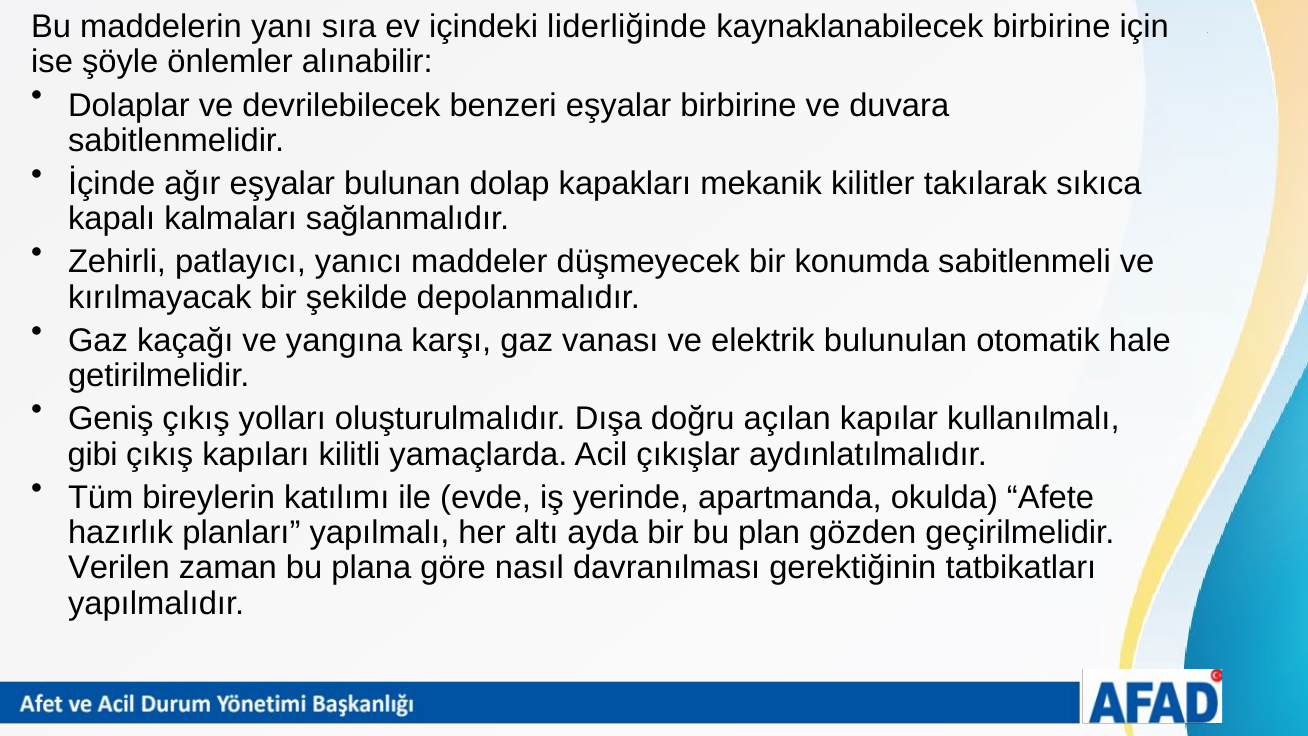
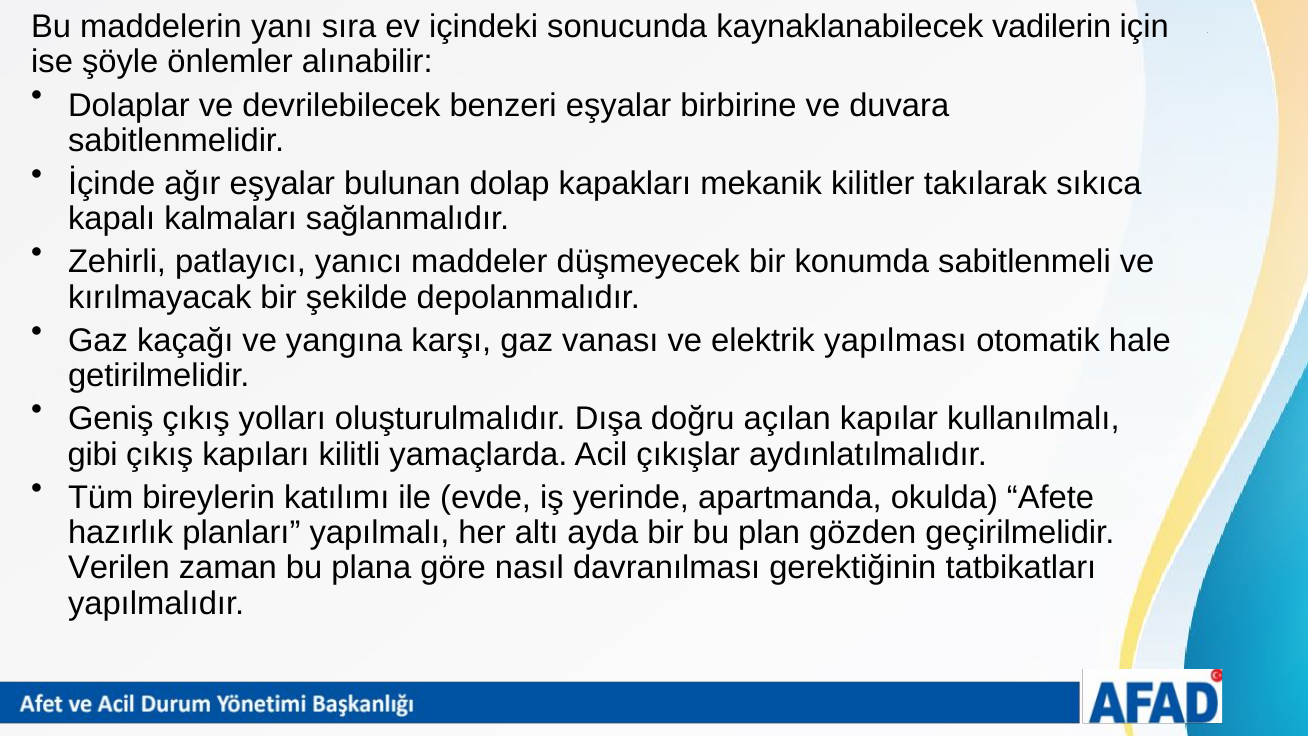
liderliğinde: liderliğinde -> sonucunda (627, 27)
kaynaklanabilecek birbirine: birbirine -> vadilerin (1052, 27)
bulunulan: bulunulan -> yapılması (895, 341)
